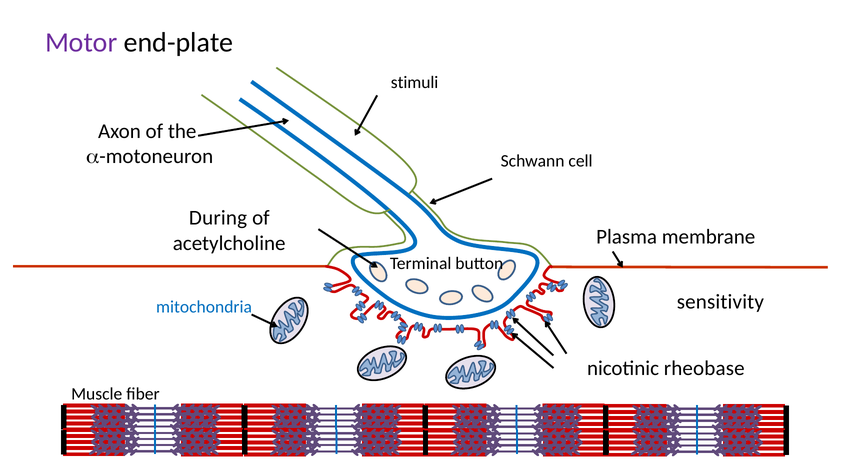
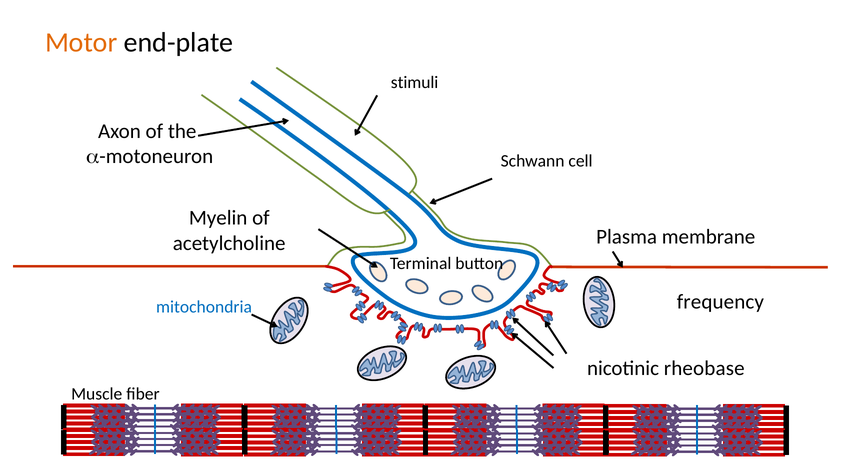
Motor colour: purple -> orange (81, 43)
During: During -> Myelin (218, 218)
sensitivity: sensitivity -> frequency (720, 302)
